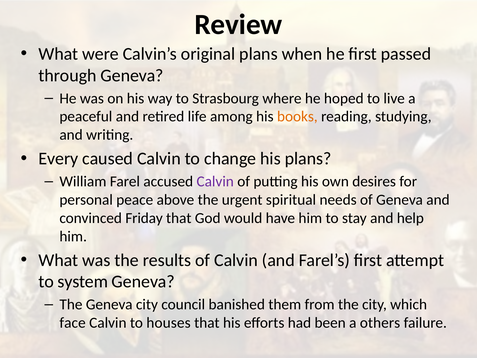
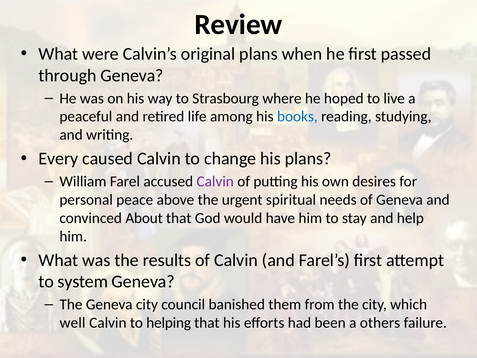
books colour: orange -> blue (297, 117)
Friday: Friday -> About (144, 218)
face: face -> well (73, 323)
houses: houses -> helping (169, 323)
